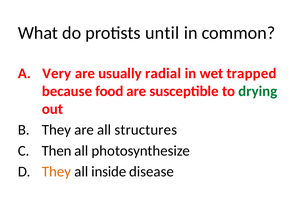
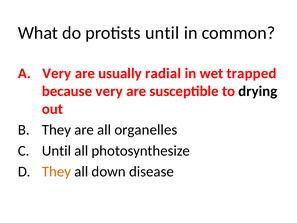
because food: food -> very (109, 91)
drying colour: green -> black (258, 91)
structures: structures -> organelles (146, 130)
Then: Then -> Until (56, 151)
inside: inside -> down (109, 171)
